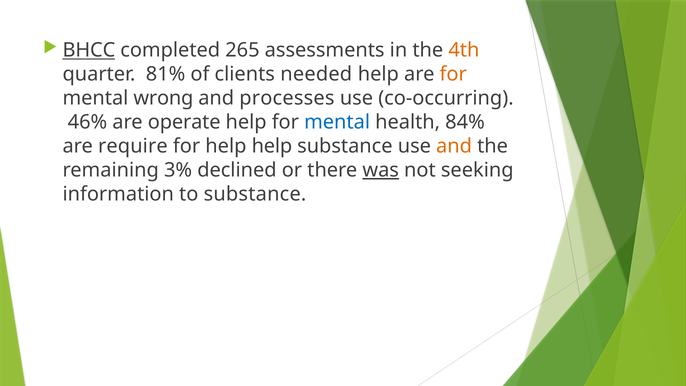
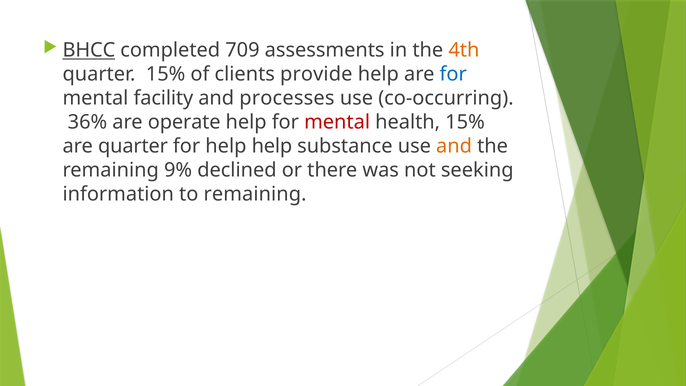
265: 265 -> 709 (242, 50)
quarter 81%: 81% -> 15% (166, 74)
needed: needed -> provide (316, 74)
for colour: orange -> blue (453, 74)
wrong: wrong -> facility (163, 98)
46%: 46% -> 36% (87, 122)
mental colour: blue -> red (337, 122)
health 84%: 84% -> 15% (465, 122)
are require: require -> quarter (133, 146)
3%: 3% -> 9% (178, 170)
was underline: present -> none (381, 170)
to substance: substance -> remaining (255, 194)
